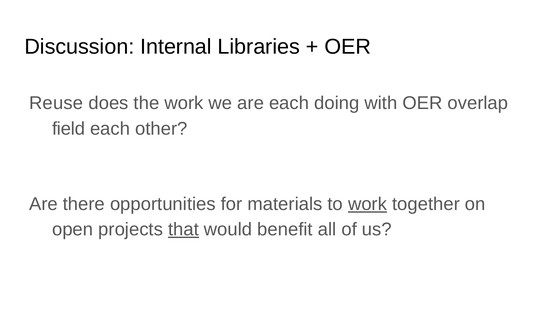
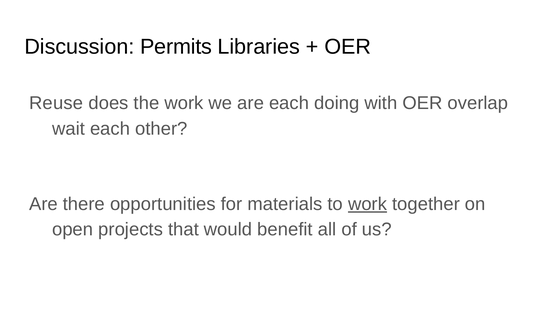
Internal: Internal -> Permits (176, 47)
field: field -> wait (69, 129)
that underline: present -> none (183, 230)
